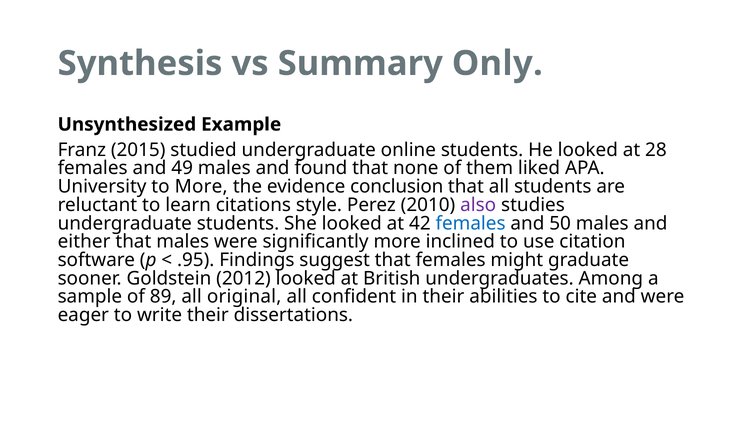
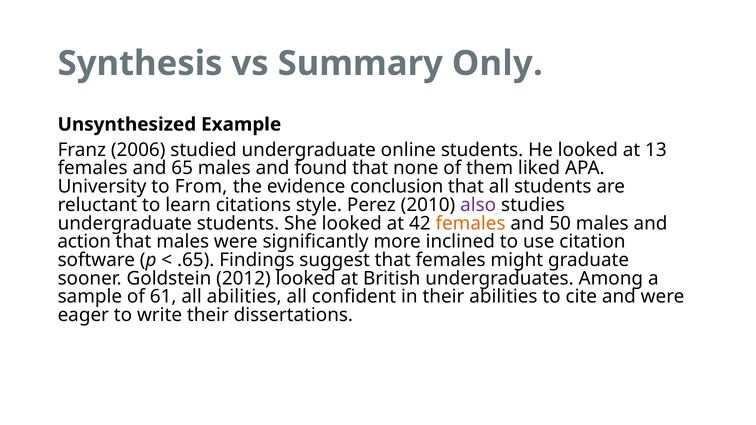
2015: 2015 -> 2006 (138, 150)
28: 28 -> 13 (656, 150)
49: 49 -> 65 (182, 168)
to More: More -> From (201, 187)
females colour: blue -> orange (471, 223)
either: either -> action (84, 242)
.95: .95 -> .65 (196, 260)
89: 89 -> 61 (163, 297)
all original: original -> abilities (244, 297)
